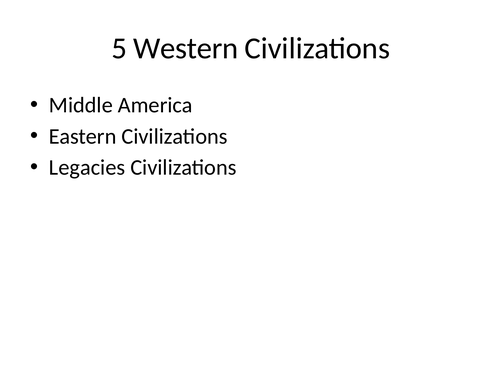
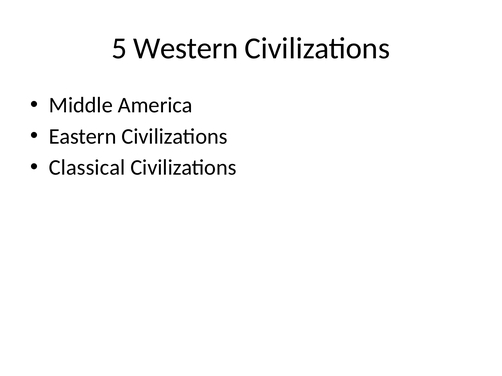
Legacies: Legacies -> Classical (87, 168)
